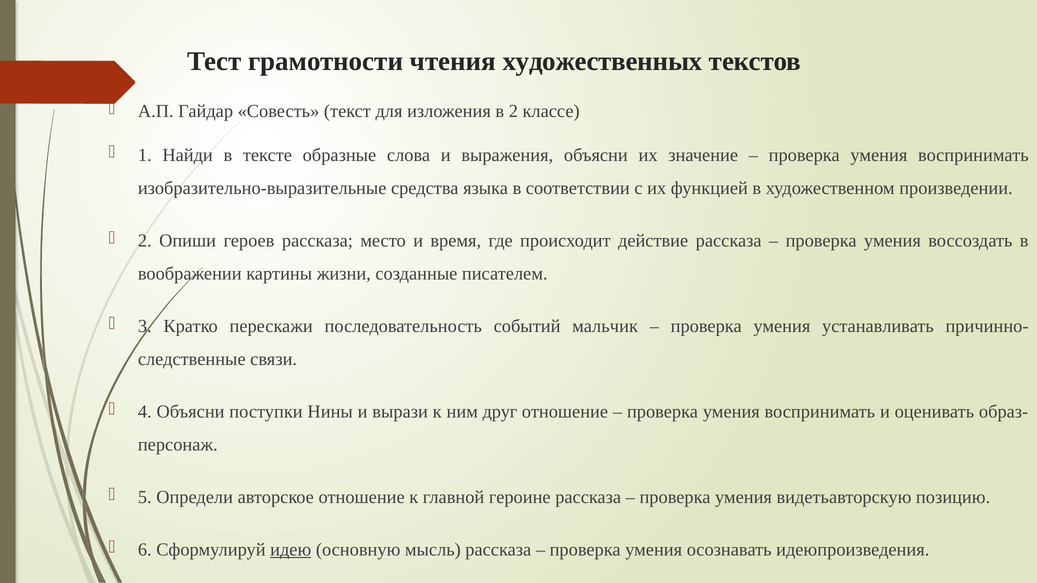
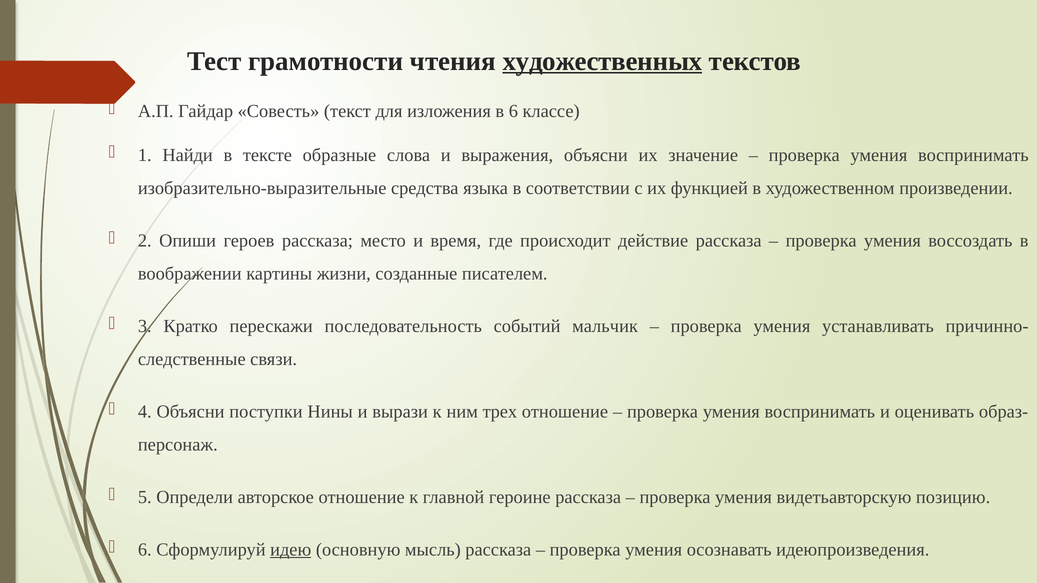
художественных underline: none -> present (602, 61)
в 2: 2 -> 6 (513, 111)
друг: друг -> трех (500, 412)
